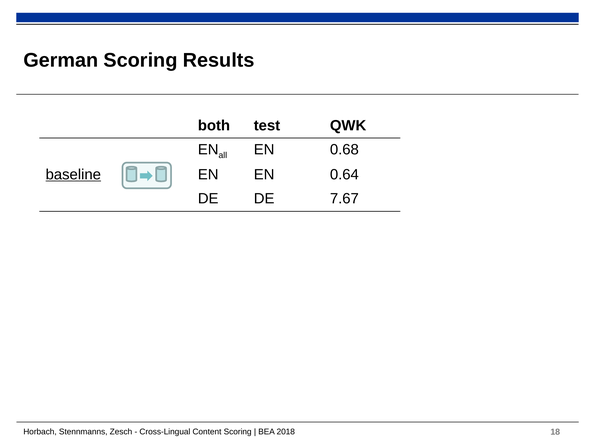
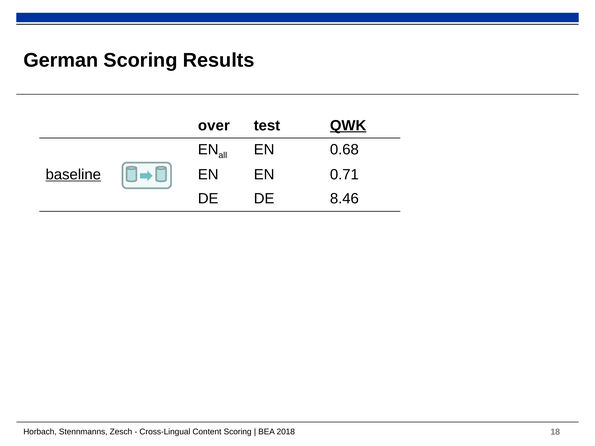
both: both -> over (214, 126)
QWK underline: none -> present (348, 126)
0.64: 0.64 -> 0.71 (344, 175)
7.67: 7.67 -> 8.46 (344, 199)
